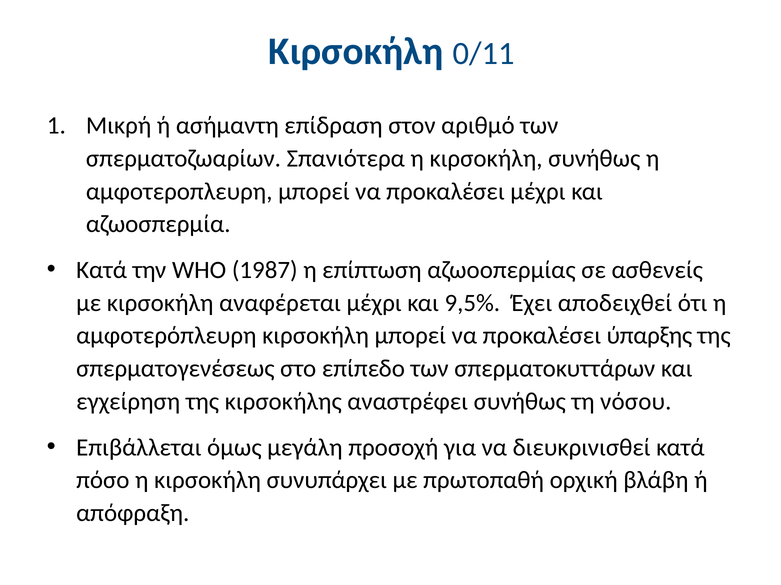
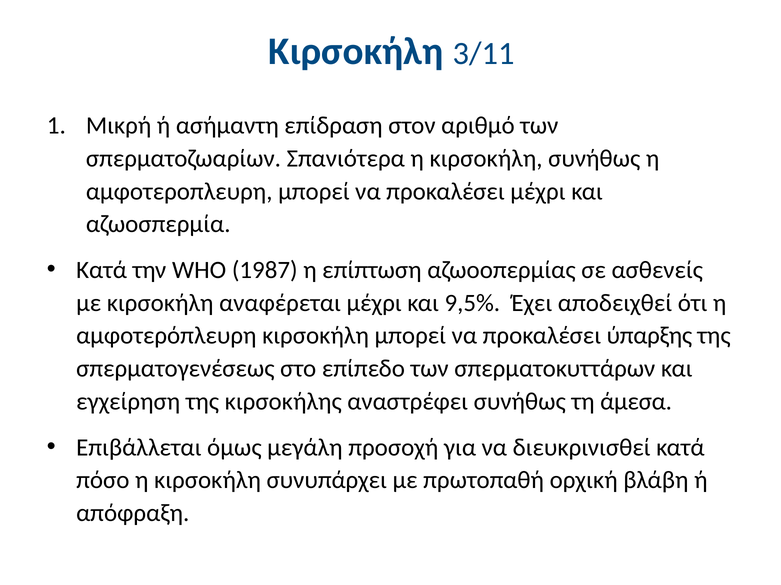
0/11: 0/11 -> 3/11 (484, 54)
νόσου: νόσου -> άμεσα (636, 402)
